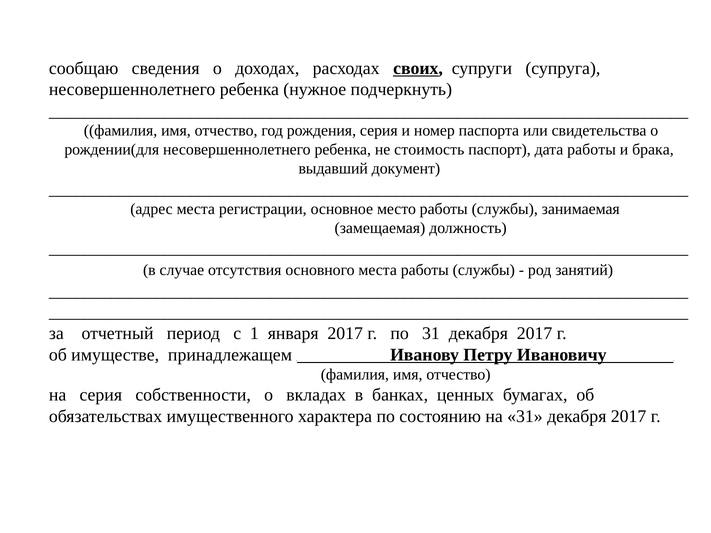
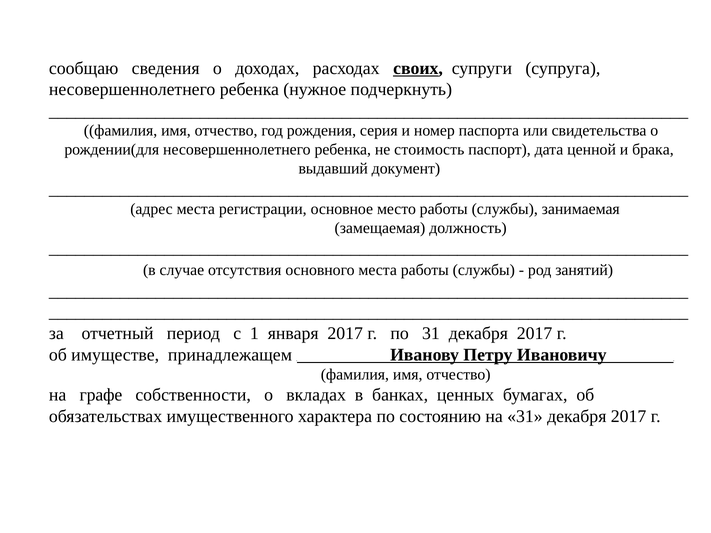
дата работы: работы -> ценной (592, 150)
на серия: серия -> графе (101, 395)
